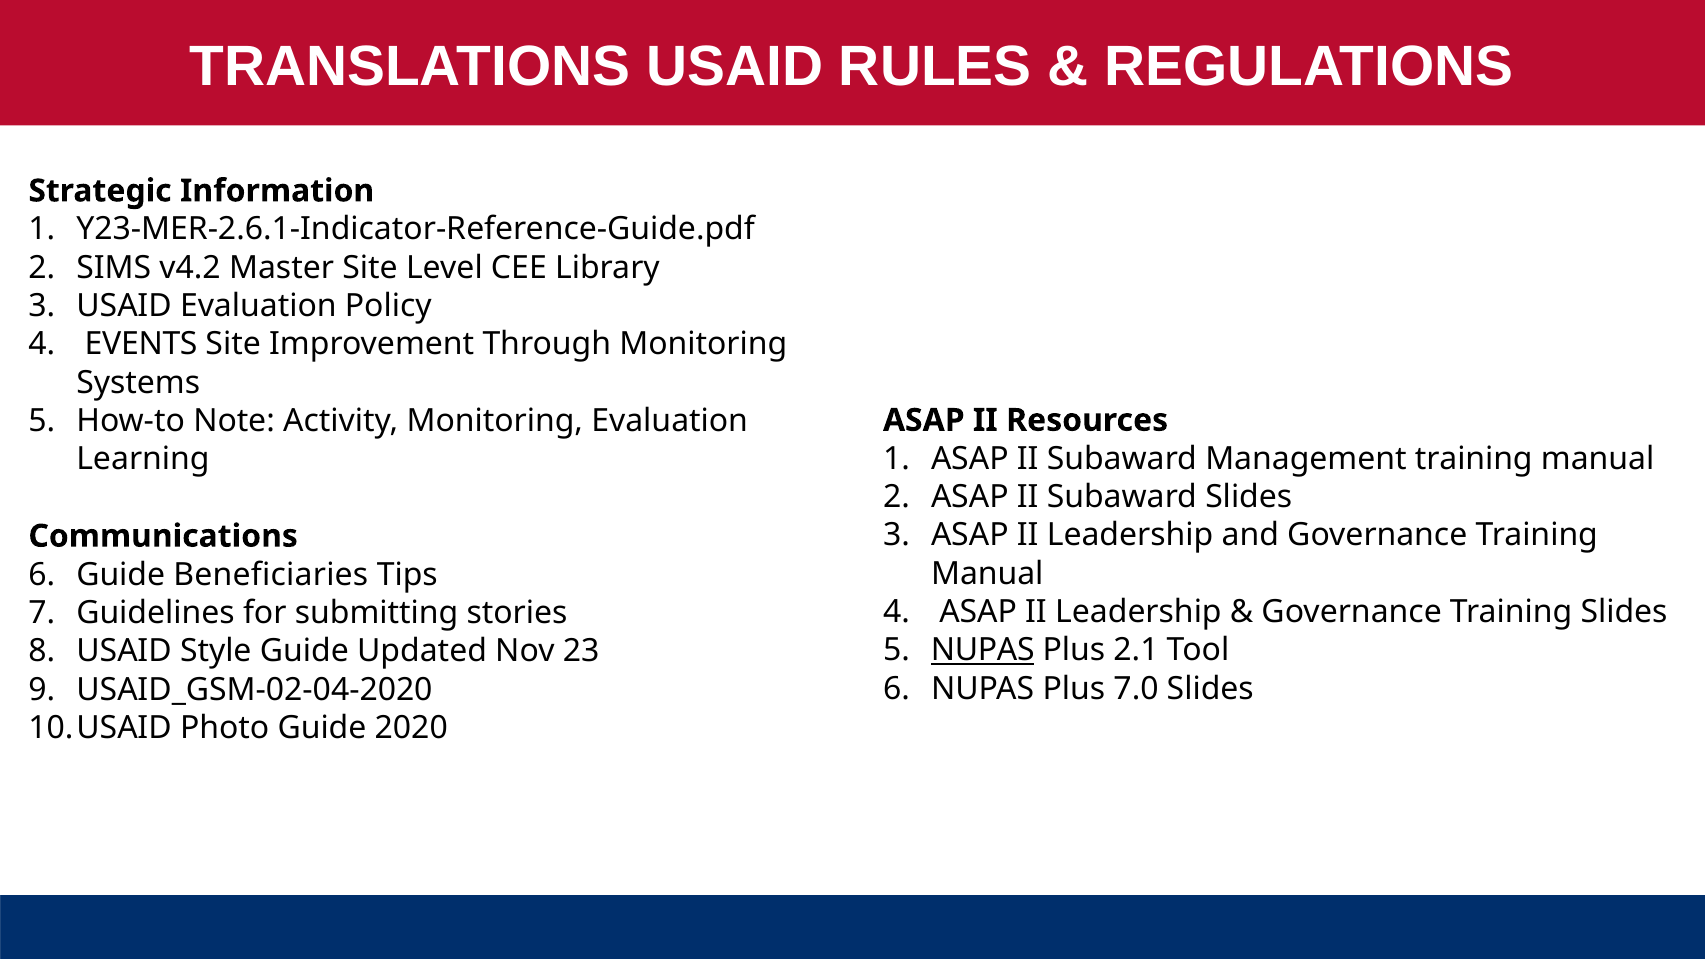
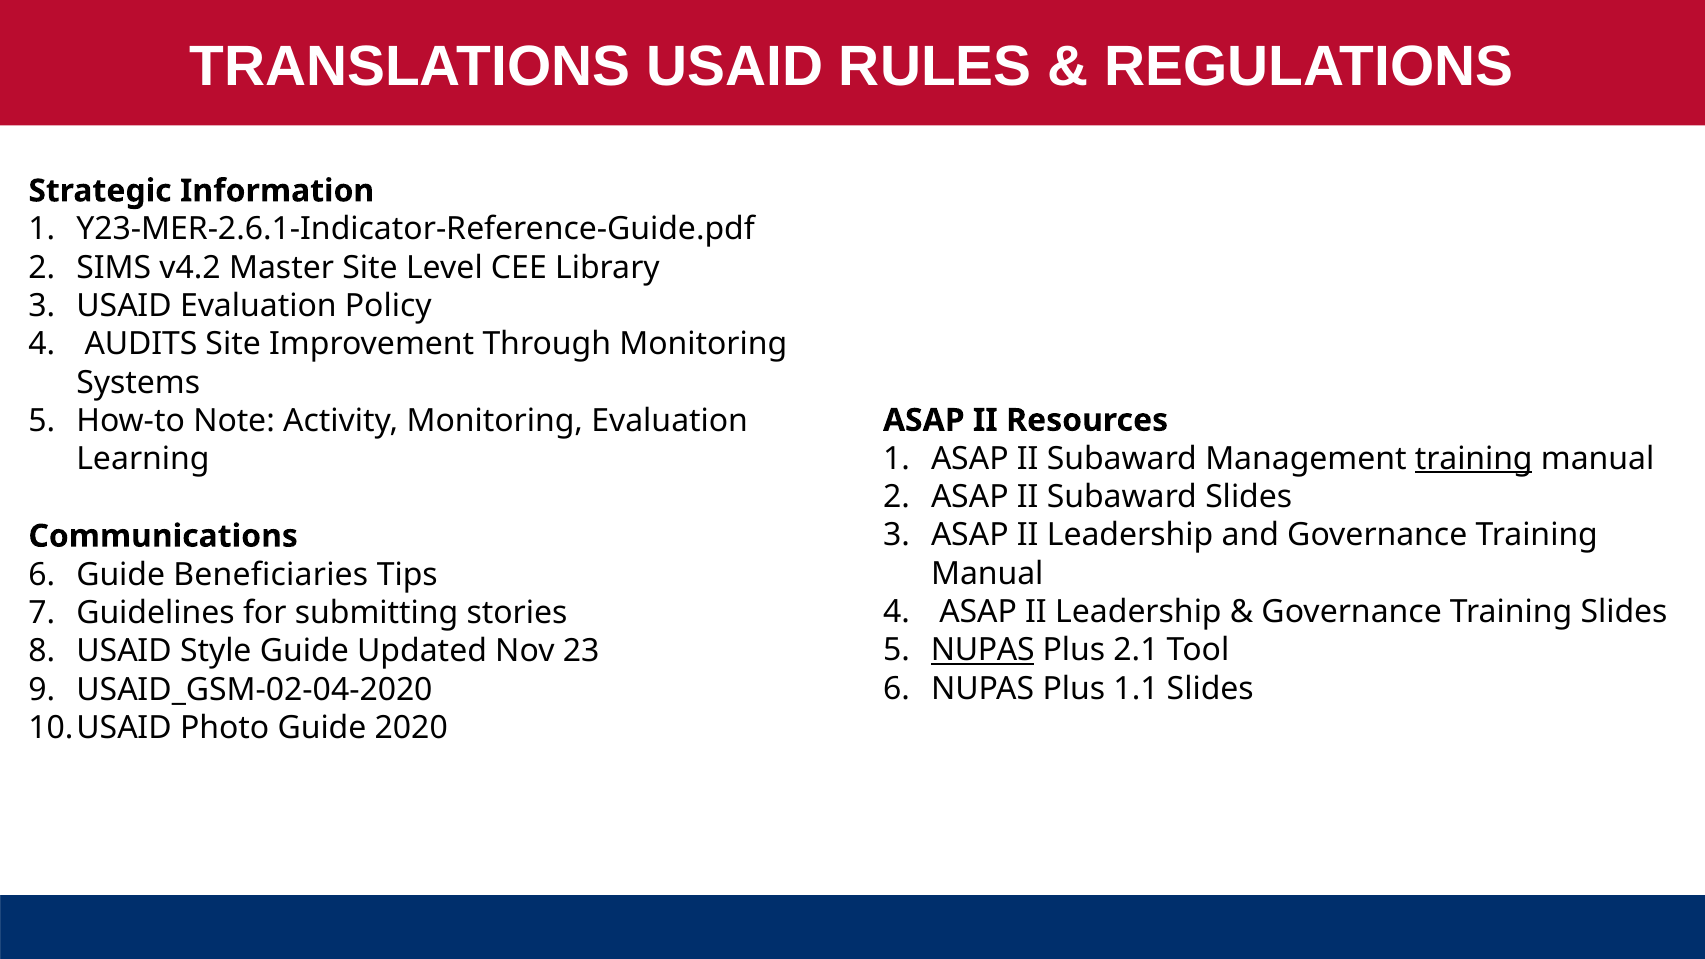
EVENTS: EVENTS -> AUDITS (141, 344)
training underline: none -> present (1474, 459)
7.0: 7.0 -> 1.1 (1136, 689)
